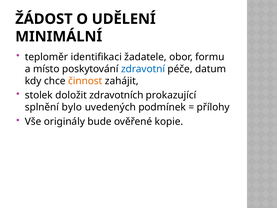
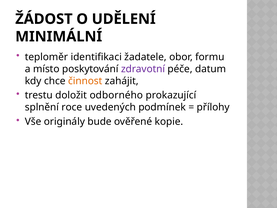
zdravotní colour: blue -> purple (143, 69)
stolek: stolek -> trestu (39, 95)
zdravotních: zdravotních -> odborného (116, 95)
bylo: bylo -> roce (72, 107)
